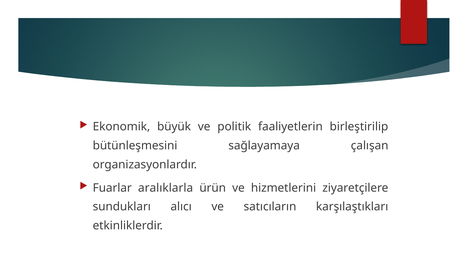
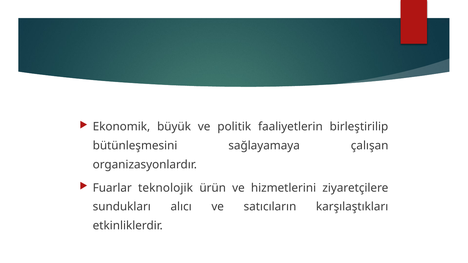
aralıklarla: aralıklarla -> teknolojik (166, 188)
